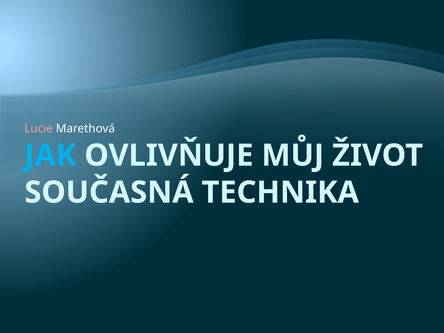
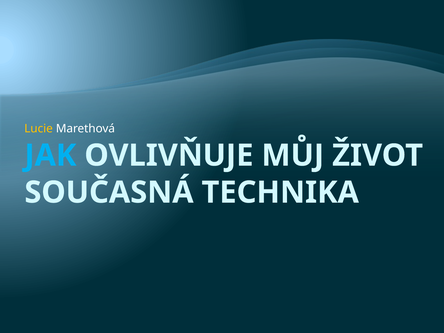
Lucie colour: pink -> yellow (39, 129)
